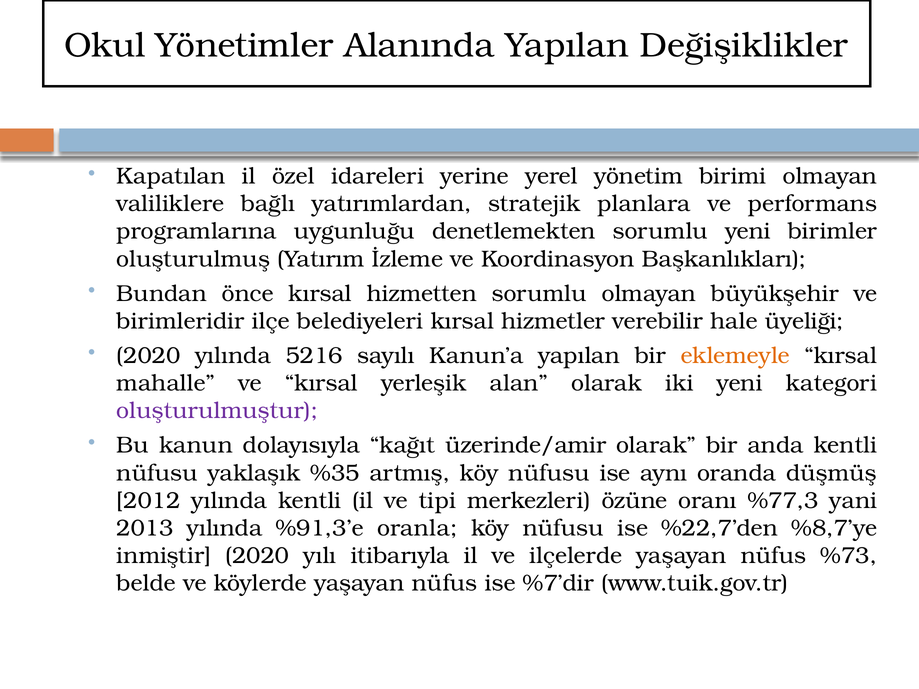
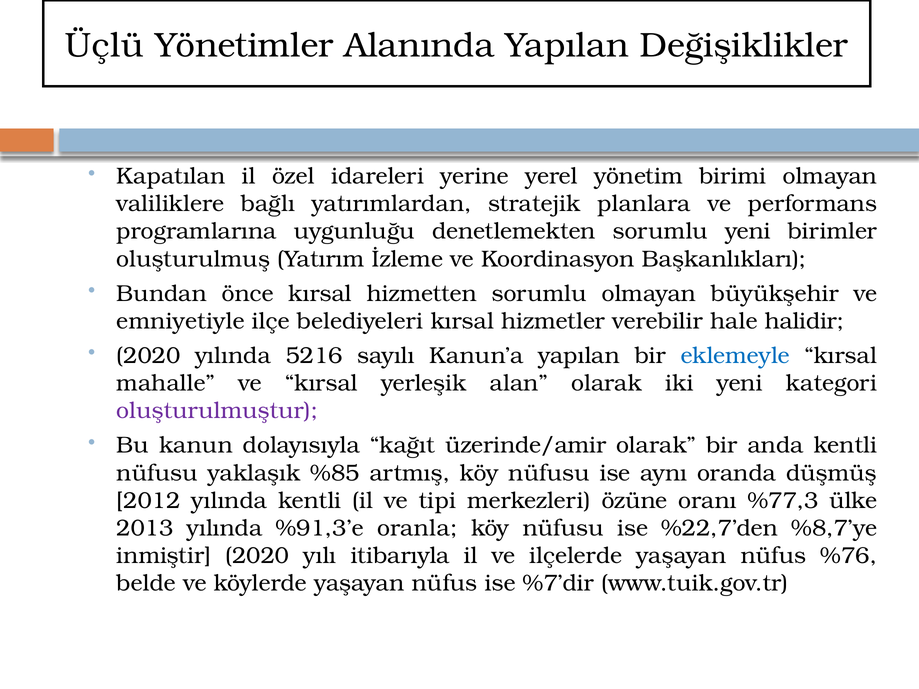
Okul: Okul -> Üçlü (104, 45)
birimleridir: birimleridir -> emniyetiyle (180, 321)
üyeliği: üyeliği -> halidir (804, 321)
eklemeyle colour: orange -> blue (735, 356)
%35: %35 -> %85 (335, 473)
yani: yani -> ülke (853, 501)
%73: %73 -> %76 (849, 556)
